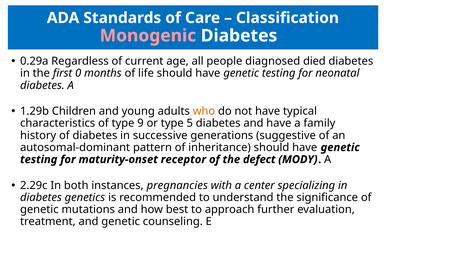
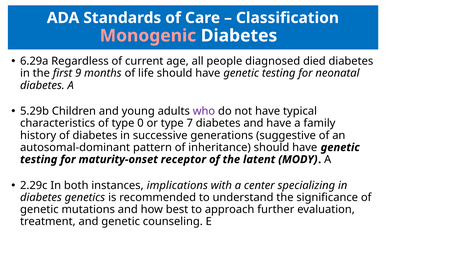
0.29a: 0.29a -> 6.29a (34, 61)
0: 0 -> 9 (78, 73)
1.29b: 1.29b -> 5.29b (35, 111)
who colour: orange -> purple (204, 111)
9: 9 -> 0 (140, 123)
5: 5 -> 7 (190, 123)
defect: defect -> latent (259, 159)
pregnancies: pregnancies -> implications (177, 185)
